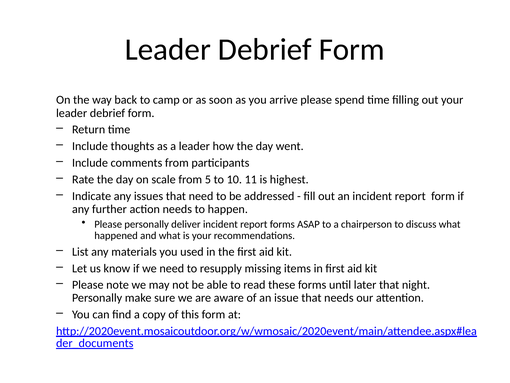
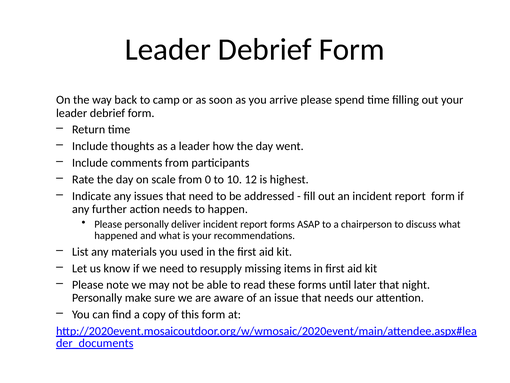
5: 5 -> 0 (208, 179)
11: 11 -> 12 (251, 179)
